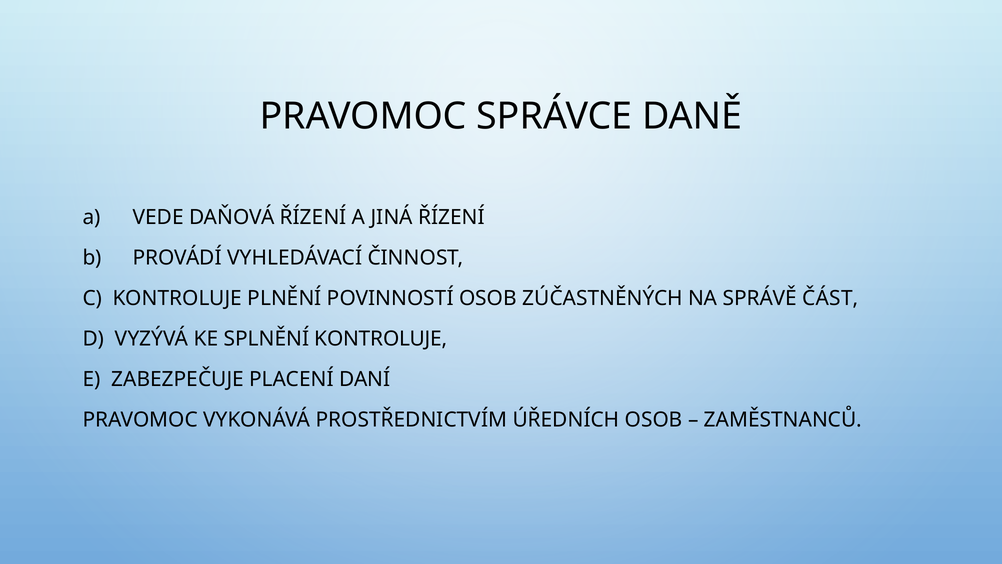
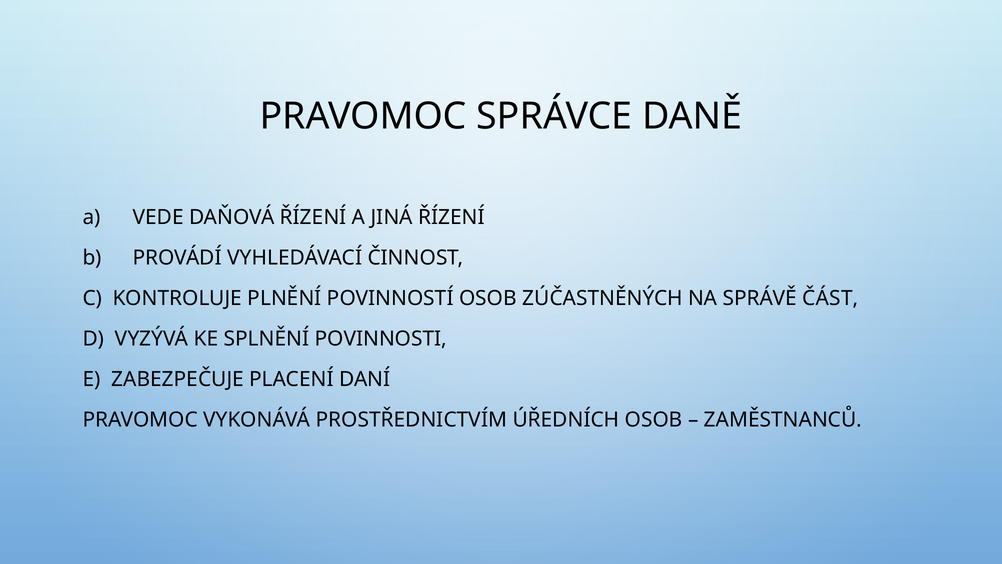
SPLNĚNÍ KONTROLUJE: KONTROLUJE -> POVINNOSTI (381, 339)
